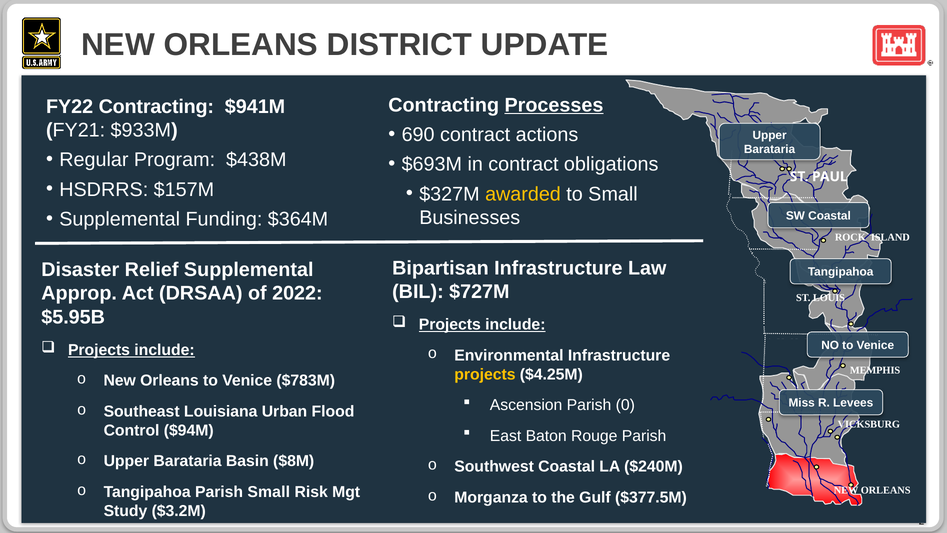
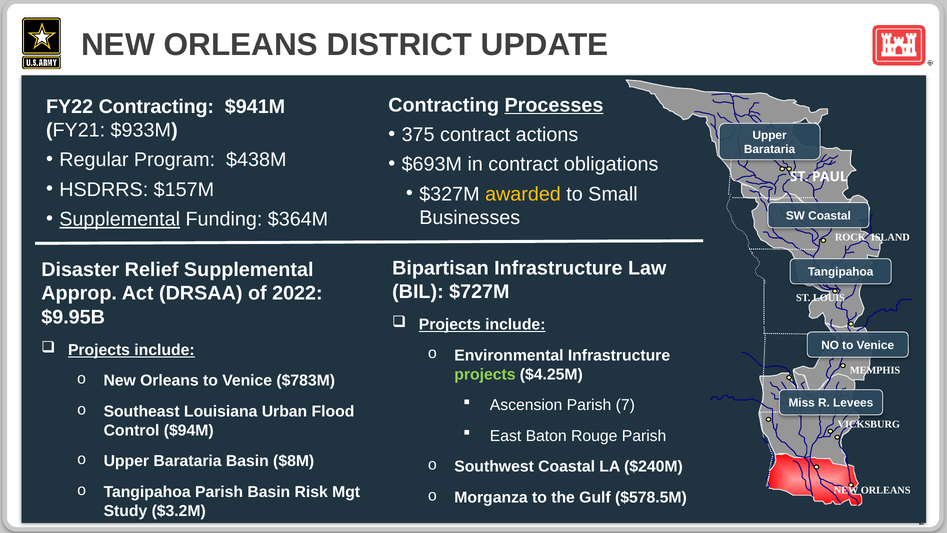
690: 690 -> 375 (418, 135)
Supplemental underline: none -> present (120, 219)
$5.95B: $5.95B -> $9.95B (73, 317)
projects colour: yellow -> light green (485, 374)
0: 0 -> 7 (625, 405)
Parish Small: Small -> Basin (269, 492)
$377.5M: $377.5M -> $578.5M (651, 497)
